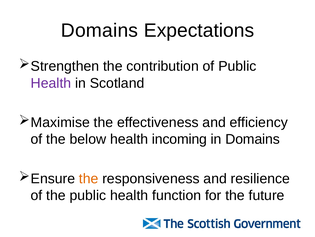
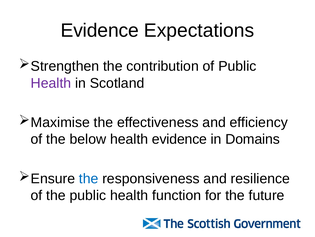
Domains: Domains -> Evidence (100, 30)
health incoming: incoming -> evidence (179, 139)
the colour: orange -> blue (89, 178)
